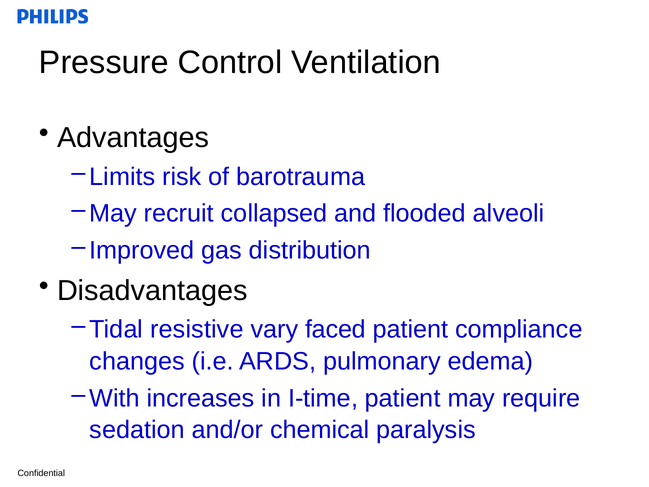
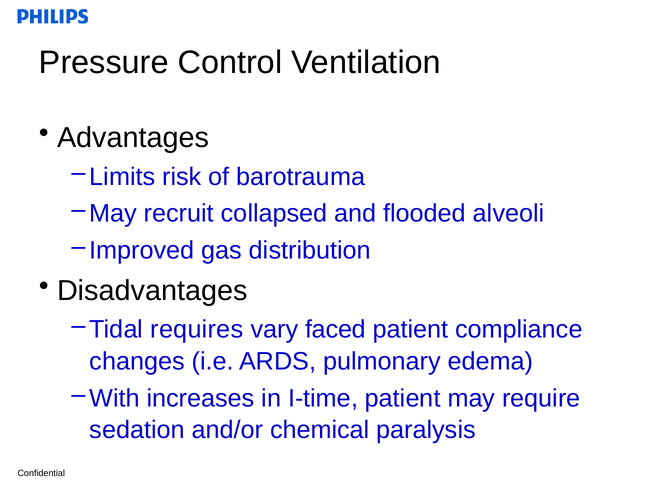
resistive: resistive -> requires (197, 329)
